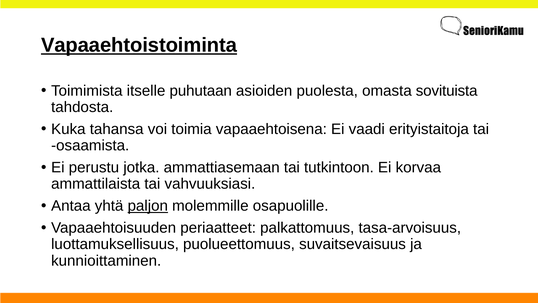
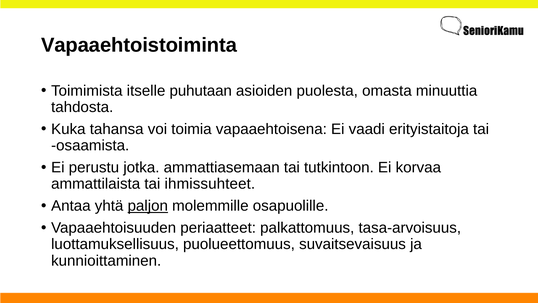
Vapaaehtoistoiminta underline: present -> none (139, 45)
sovituista: sovituista -> minuuttia (447, 91)
vahvuuksiasi: vahvuuksiasi -> ihmissuhteet (210, 184)
